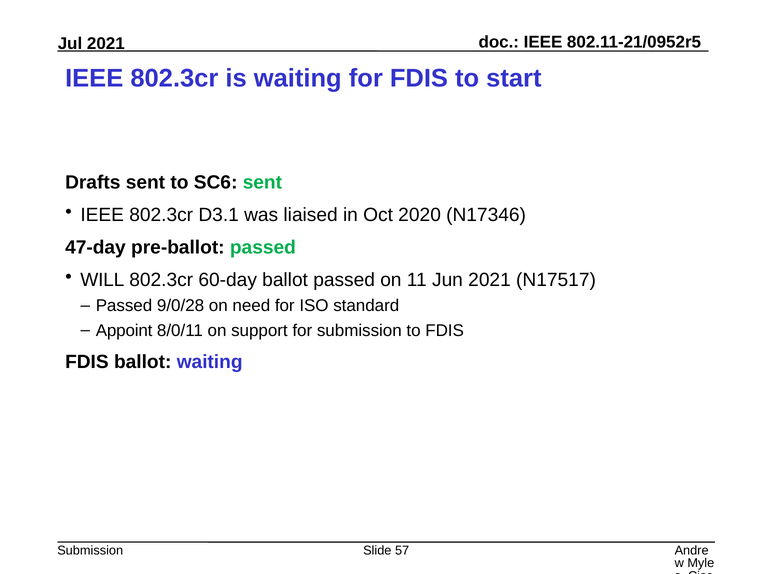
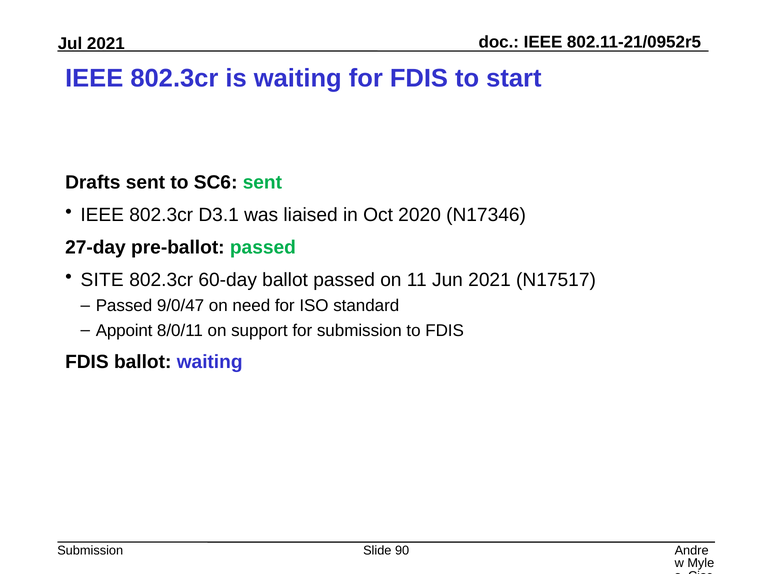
47-day: 47-day -> 27-day (95, 248)
WILL: WILL -> SITE (102, 280)
9/0/28: 9/0/28 -> 9/0/47 (181, 306)
57: 57 -> 90 (402, 551)
